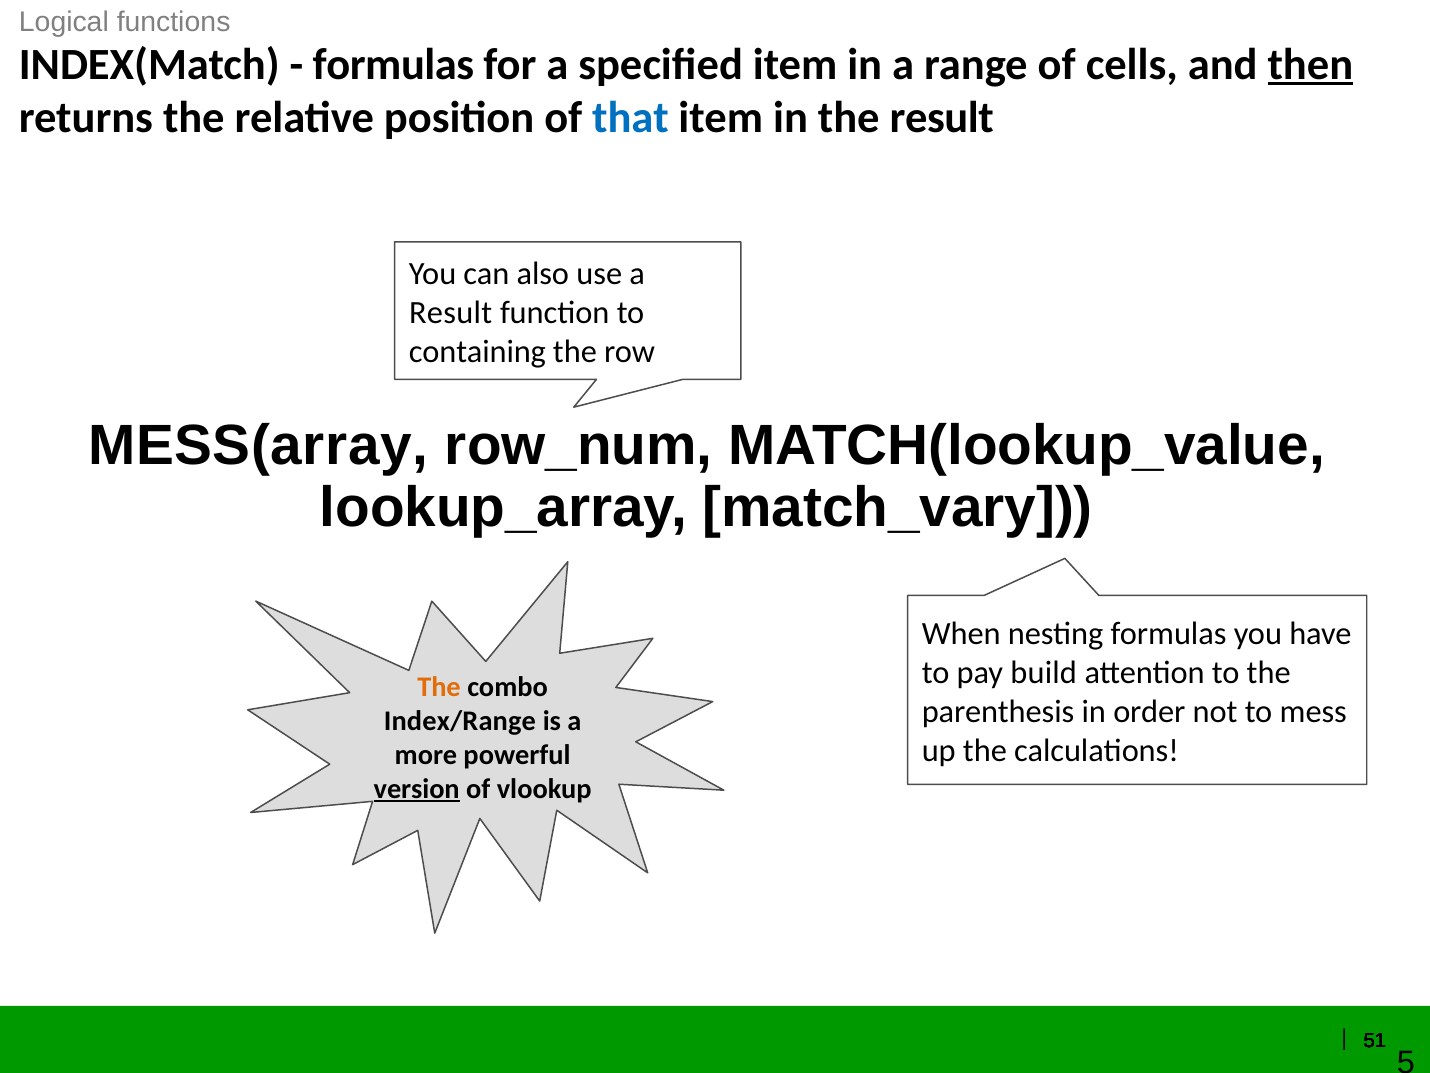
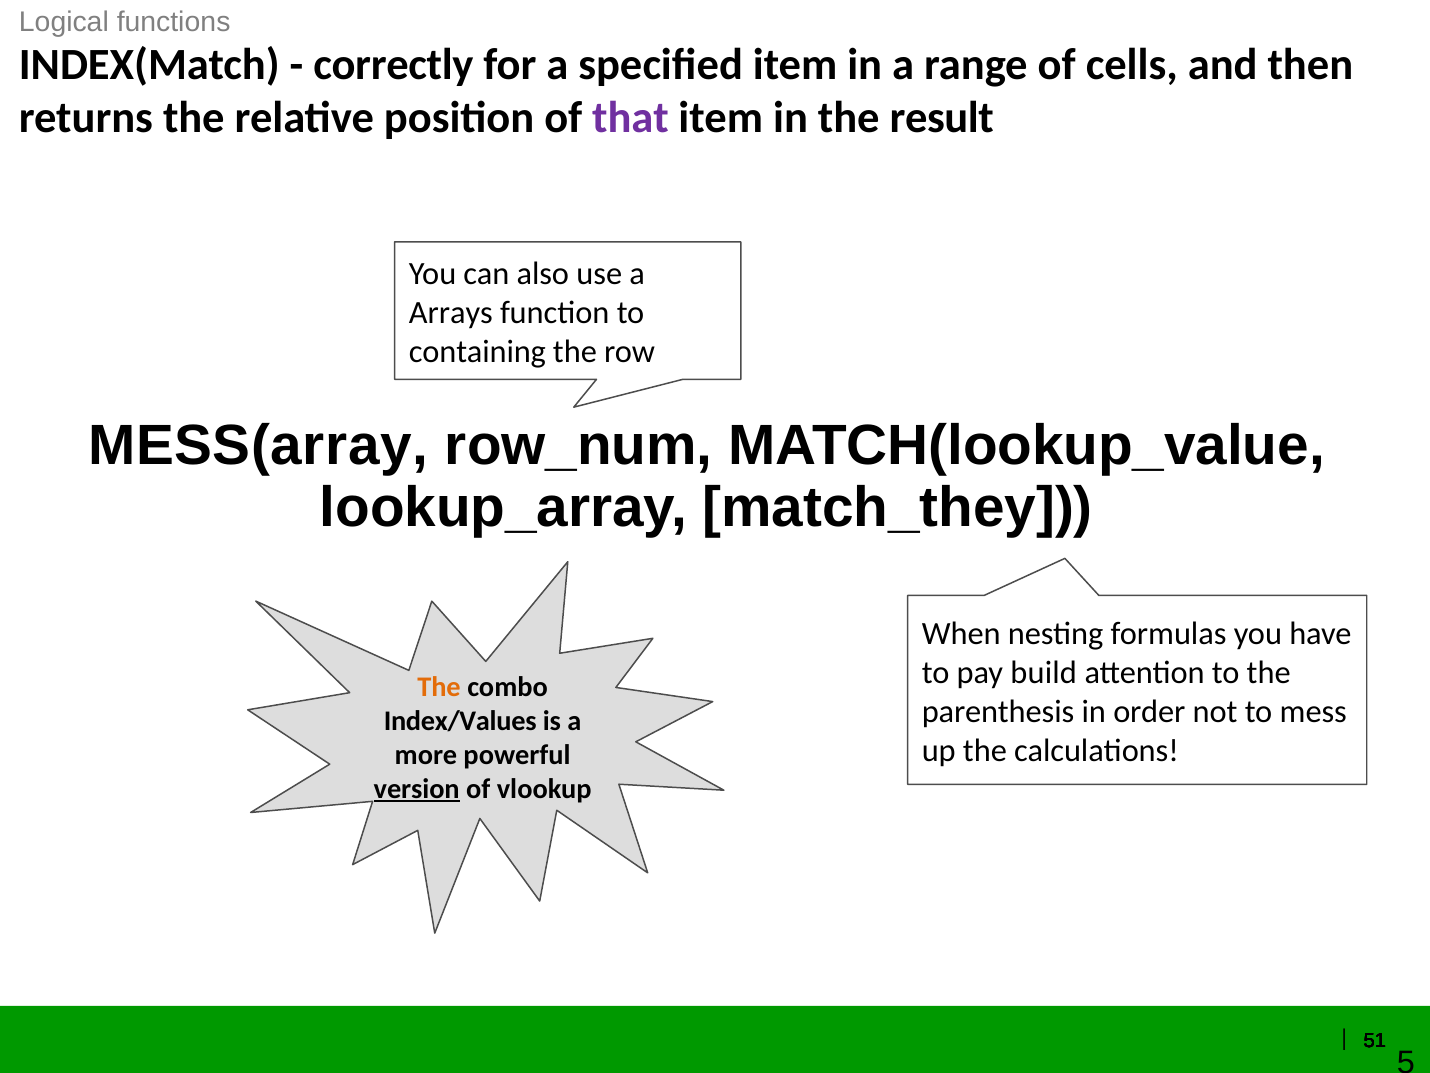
formulas: formulas -> correctly (393, 65)
then underline: present -> none (1310, 65)
that colour: blue -> purple (630, 118)
Result: Result -> Arrays (451, 313)
match_vary: match_vary -> match_they (898, 507)
Index/Range: Index/Range -> Index/Values (460, 720)
